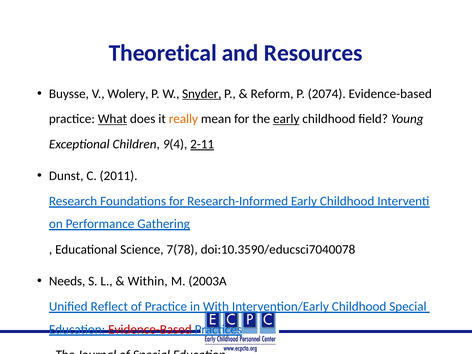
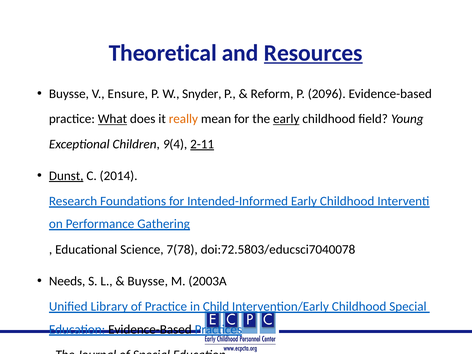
Resources underline: none -> present (313, 53)
Wolery: Wolery -> Ensure (128, 94)
Snyder underline: present -> none (202, 94)
2074: 2074 -> 2096 (327, 94)
Dunst underline: none -> present (66, 176)
2011: 2011 -> 2014 (119, 176)
Research-Informed: Research-Informed -> Intended-Informed (238, 201)
doi:10.3590/educsci7040078: doi:10.3590/educsci7040078 -> doi:72.5803/educsci7040078 (278, 249)
Within: Within -> Buysse (148, 281)
Reflect: Reflect -> Library (109, 307)
With: With -> Child (216, 307)
Evidence-Based colour: red -> black (150, 329)
